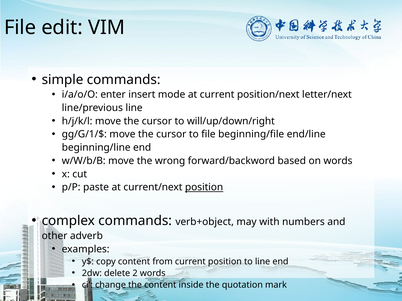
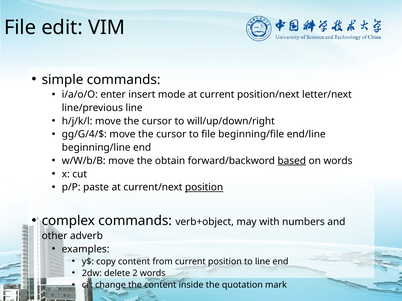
gg/G/1/$: gg/G/1/$ -> gg/G/4/$ (84, 135)
wrong: wrong -> obtain (170, 161)
based underline: none -> present (292, 161)
